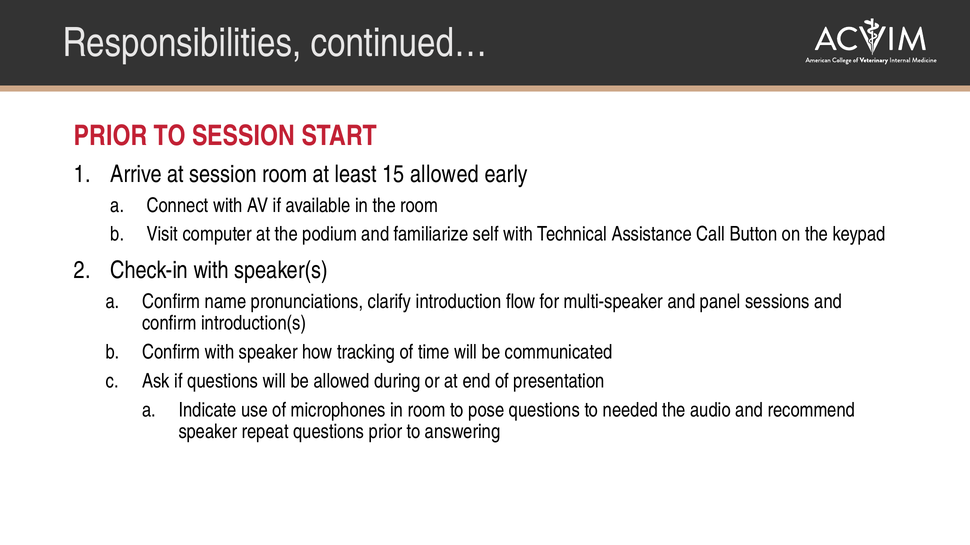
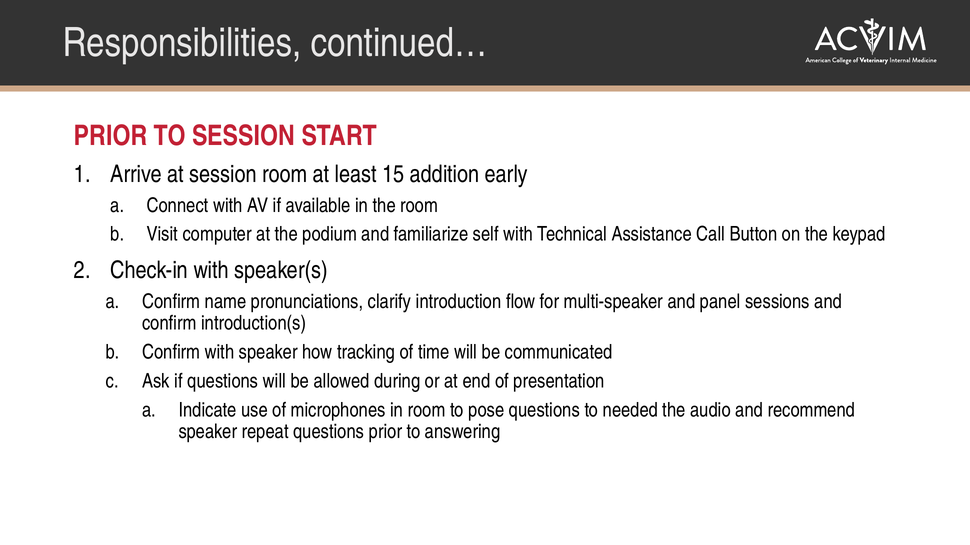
15 allowed: allowed -> addition (445, 174)
